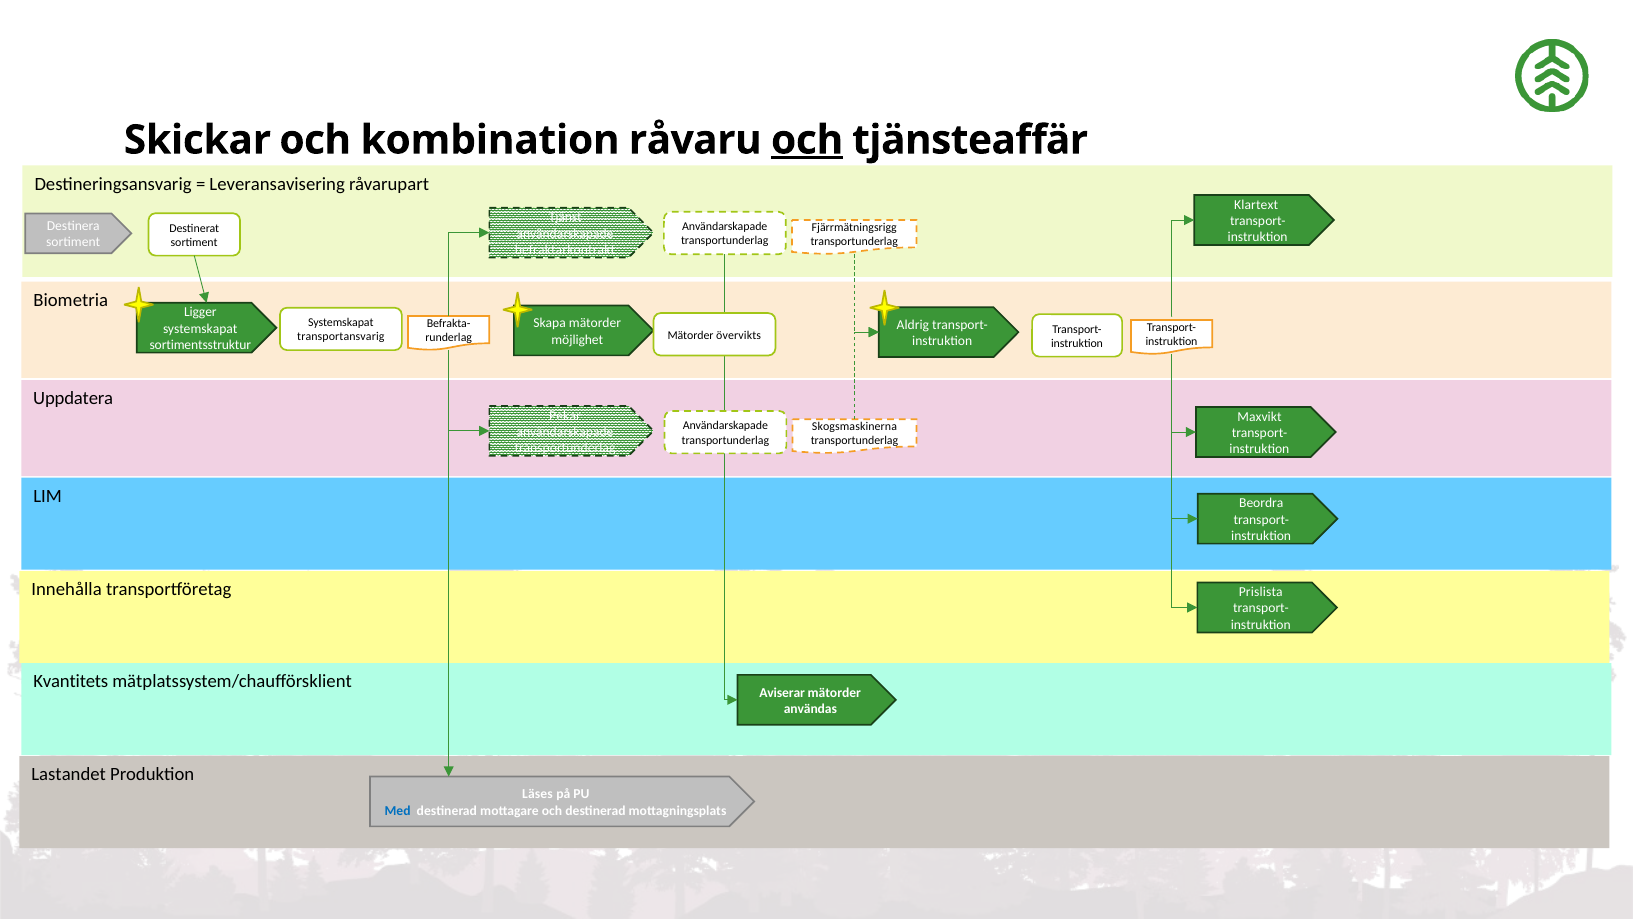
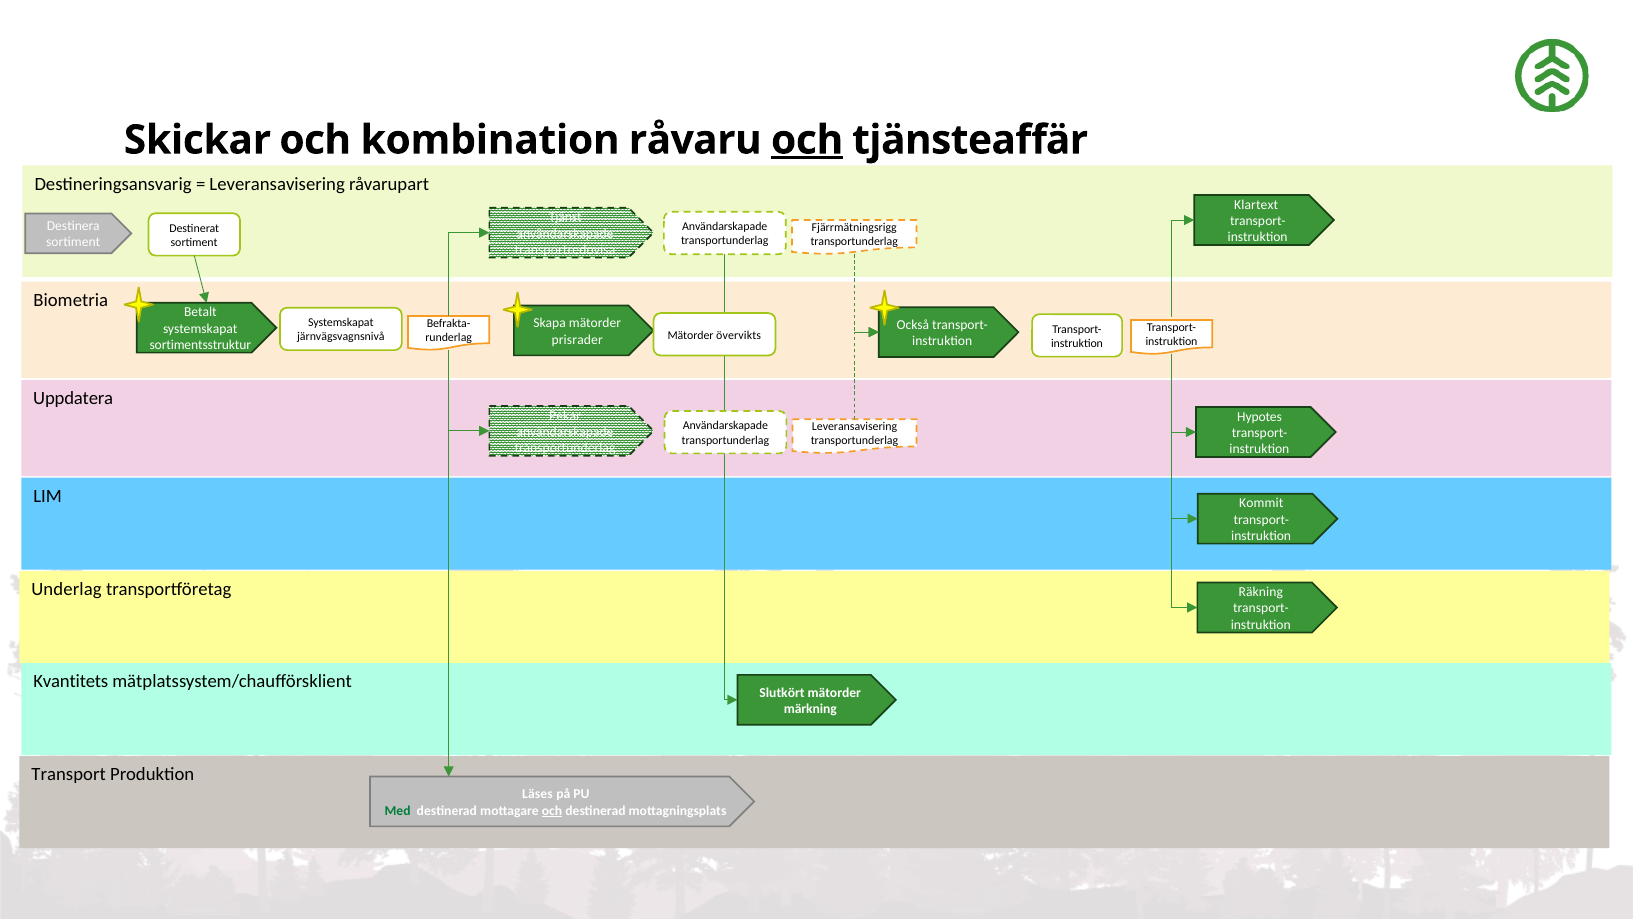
befraktarkontrakt: befraktarkontrakt -> transportredovisa (565, 250)
Ligger: Ligger -> Betalt (200, 312)
Aldrig: Aldrig -> Också (913, 325)
transportansvarig: transportansvarig -> järnvägsvagnsnivå (341, 337)
möjlighet: möjlighet -> prisrader (577, 339)
Maxvikt: Maxvikt -> Hypotes (1260, 416)
Skogsmaskinerna: Skogsmaskinerna -> Leveransavisering (855, 426)
Beordra: Beordra -> Kommit (1261, 503)
Innehålla: Innehålla -> Underlag (67, 589)
Prislista: Prislista -> Räkning (1261, 592)
Aviserar: Aviserar -> Slutkört (782, 692)
användas: användas -> märkning (810, 709)
Lastandet: Lastandet -> Transport (69, 774)
Med colour: blue -> green (398, 810)
och underline: none -> present (552, 810)
